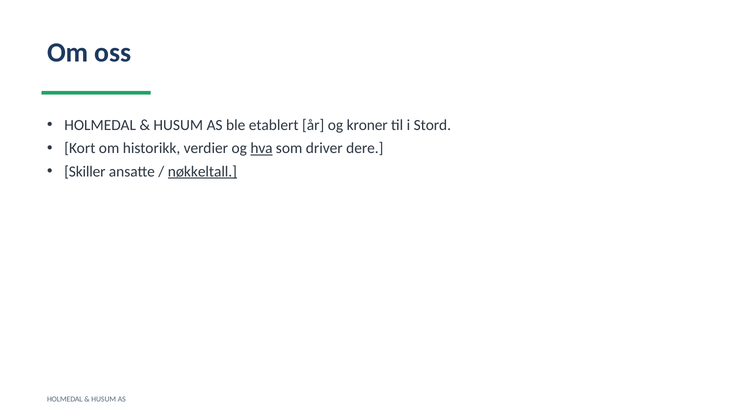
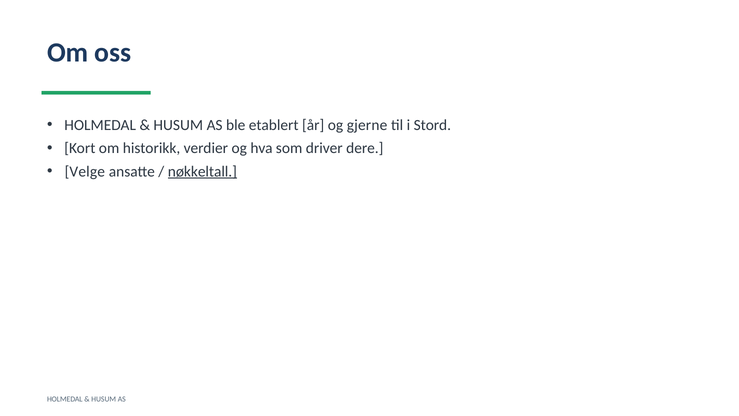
kroner: kroner -> gjerne (367, 125)
hva underline: present -> none (262, 148)
Skiller: Skiller -> Velge (85, 171)
